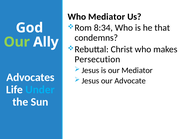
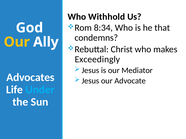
Who Mediator: Mediator -> Withhold (107, 17)
Our colour: light green -> yellow (17, 42)
Persecution: Persecution -> Exceedingly (97, 60)
